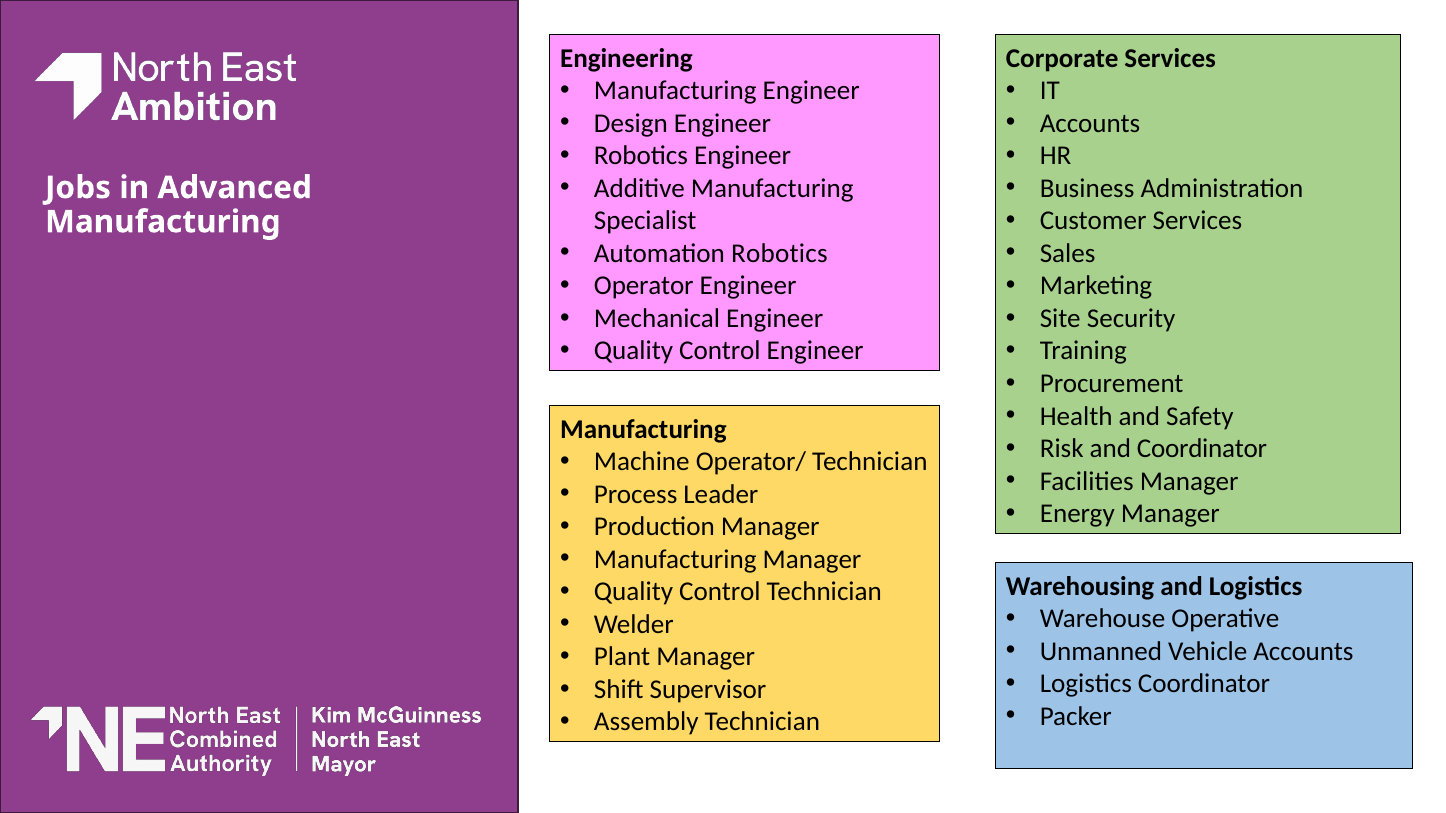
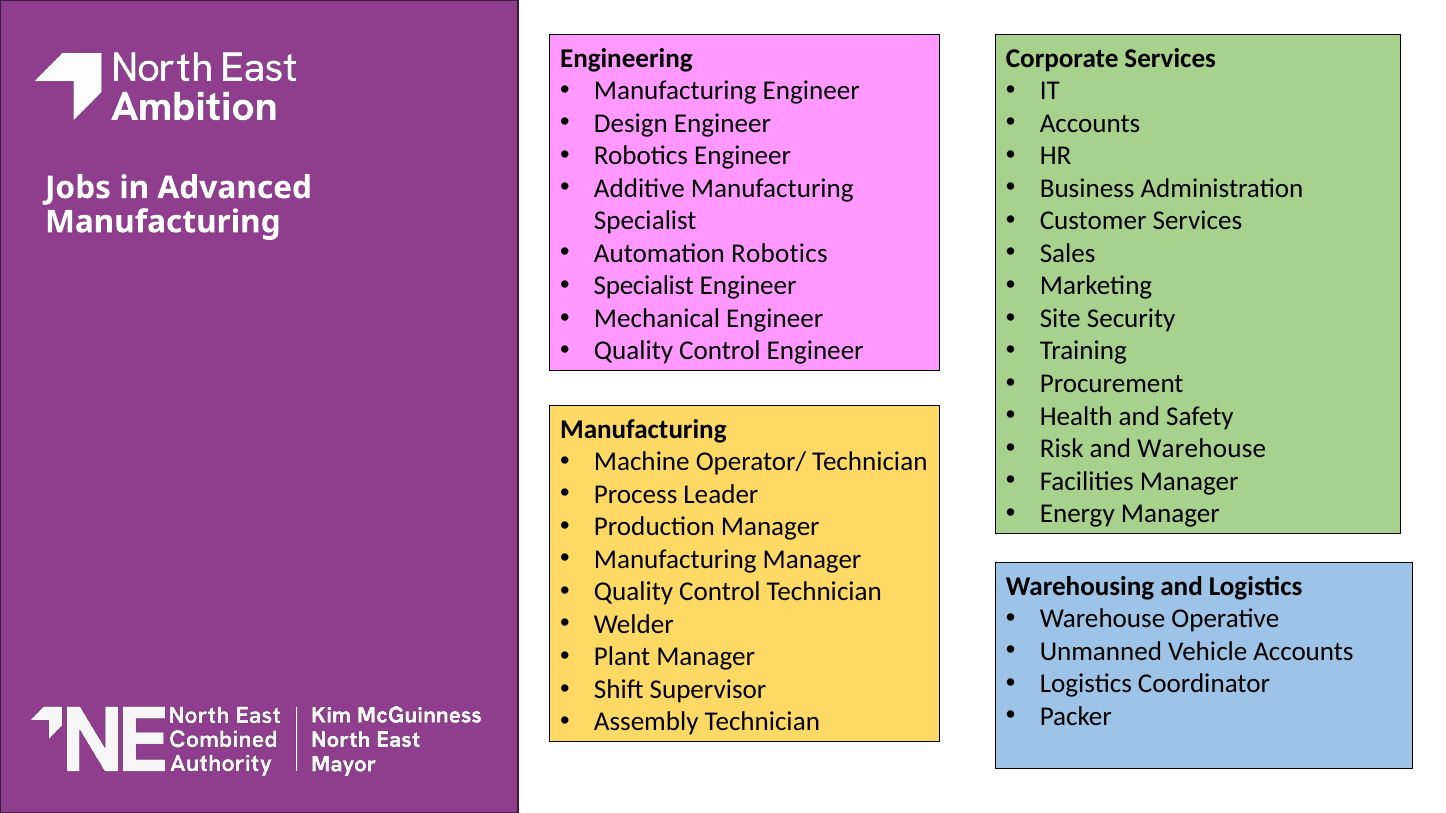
Operator: Operator -> Specialist (644, 286)
and Coordinator: Coordinator -> Warehouse (1202, 449)
